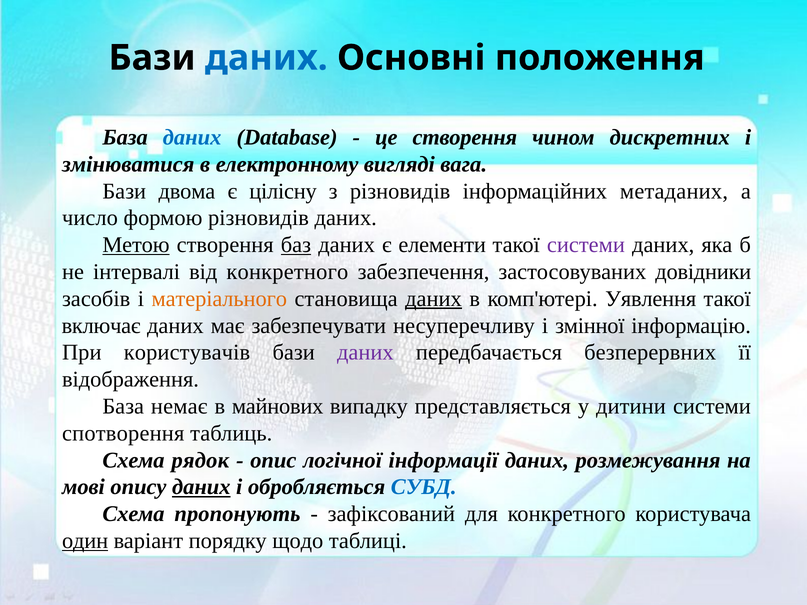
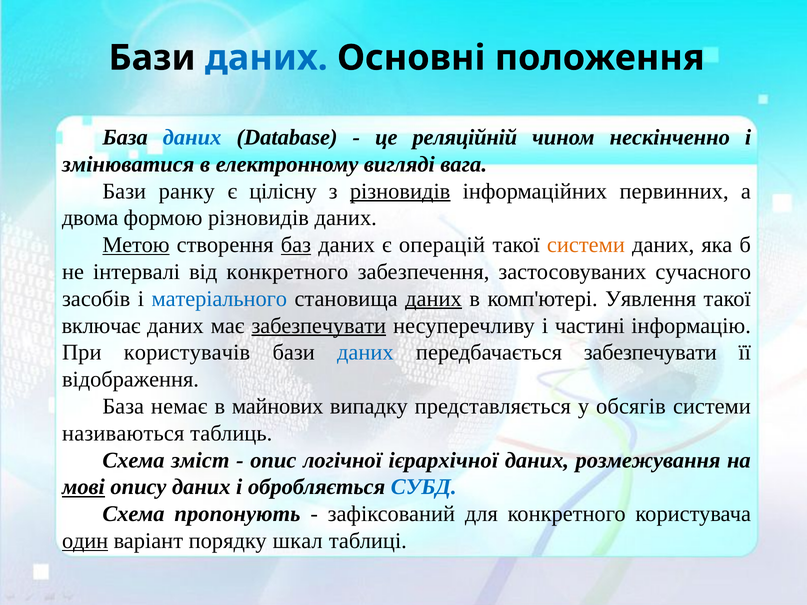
це створення: створення -> реляційній (465, 137)
дискретних: дискретних -> нескінченно (670, 137)
двома: двома -> ранку (187, 191)
різновидів underline: none -> present (400, 191)
метаданих: метаданих -> первинних (674, 191)
число: число -> двома (90, 218)
елементи: елементи -> операцій (442, 245)
системи colour: purple -> orange (586, 245)
довідники: довідники -> сучасного (703, 272)
матеріального colour: orange -> blue (219, 299)
забезпечувати underline: none -> present (319, 326)
змінної: змінної -> частині (590, 326)
даних colour: purple -> blue (365, 353)
передбачається безперервних: безперервних -> забезпечувати (650, 353)
дитини: дитини -> обсягів (631, 406)
спотворення: спотворення -> називаються (123, 433)
рядок: рядок -> зміст (200, 460)
інформації: інформації -> ієрархічної (443, 460)
мові underline: none -> present (83, 487)
даних underline: present -> none (201, 487)
щодо: щодо -> шкал (298, 541)
